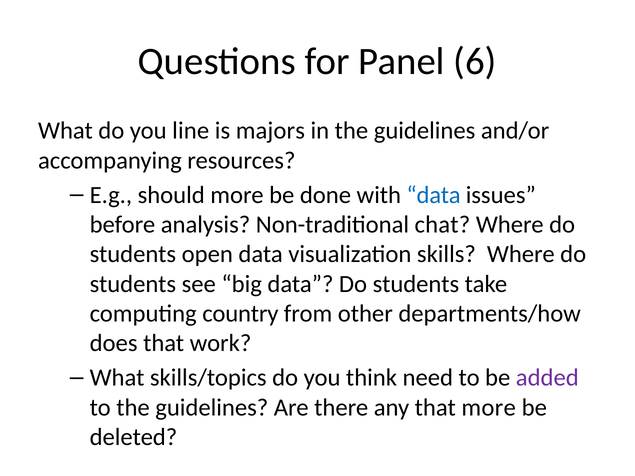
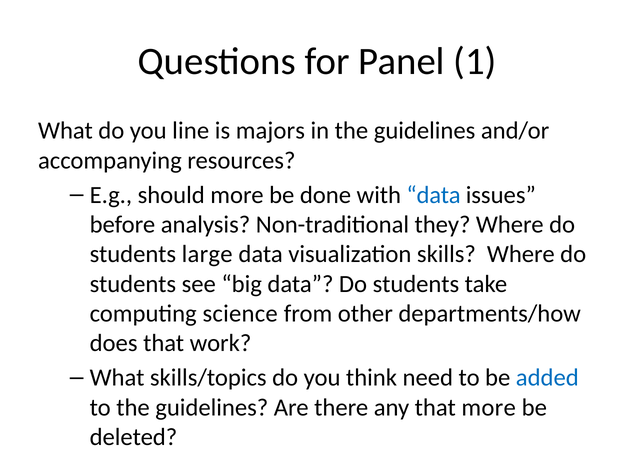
6: 6 -> 1 (475, 61)
chat: chat -> they (443, 225)
open: open -> large (207, 254)
country: country -> science (240, 314)
added colour: purple -> blue (547, 378)
